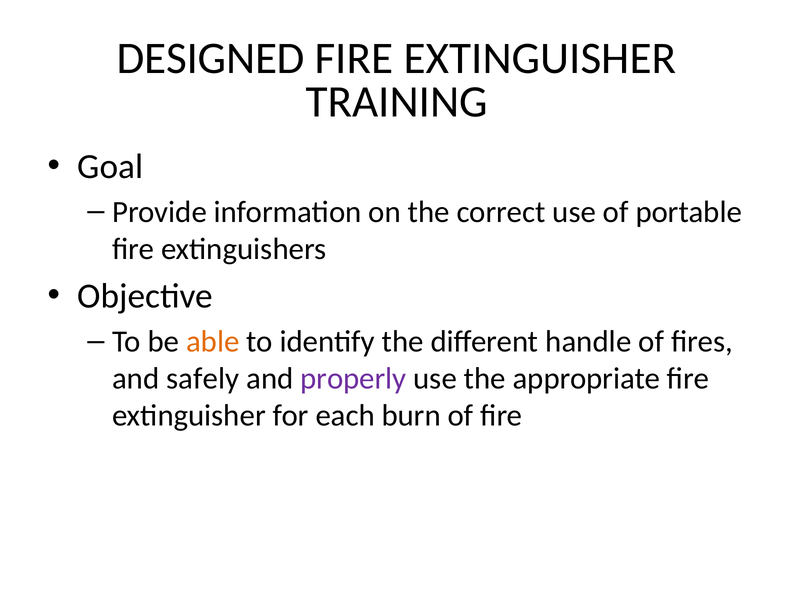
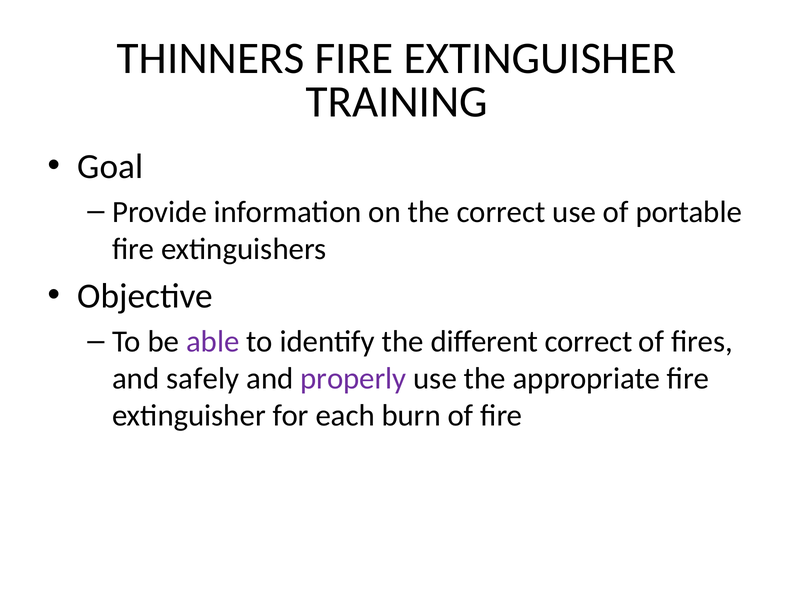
DESIGNED: DESIGNED -> THINNERS (211, 59)
able colour: orange -> purple (213, 342)
different handle: handle -> correct (589, 342)
